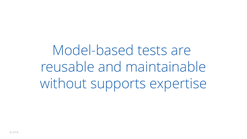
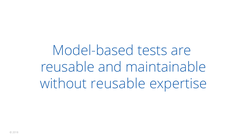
without supports: supports -> reusable (118, 84)
